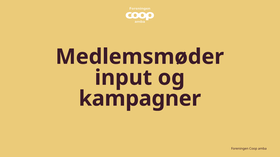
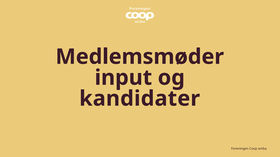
kampagner: kampagner -> kandidater (140, 99)
